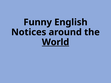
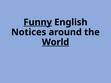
Funny underline: none -> present (38, 22)
